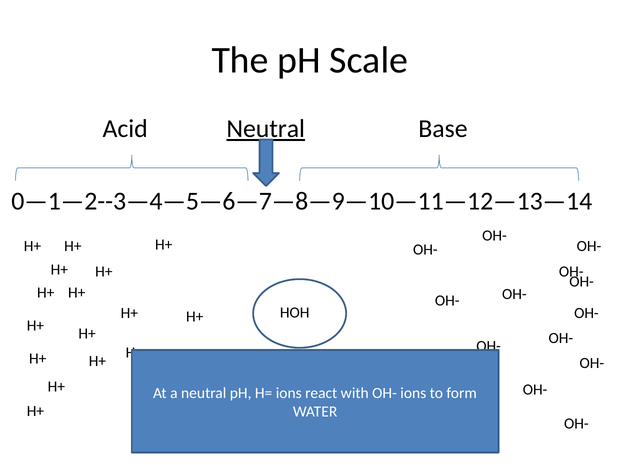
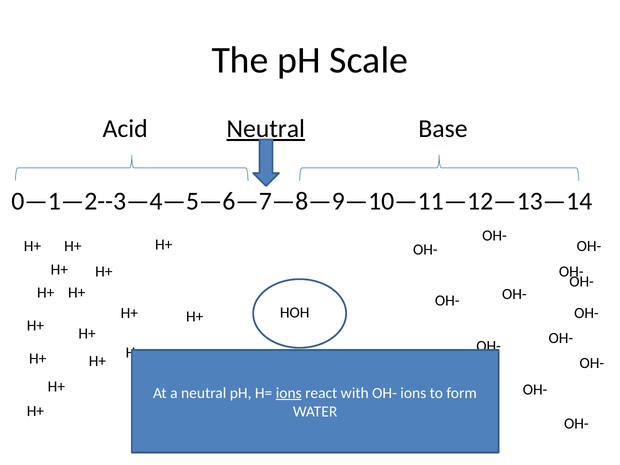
ions underline: none -> present (289, 393)
